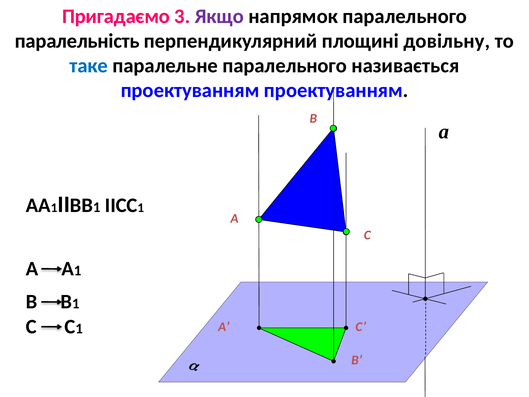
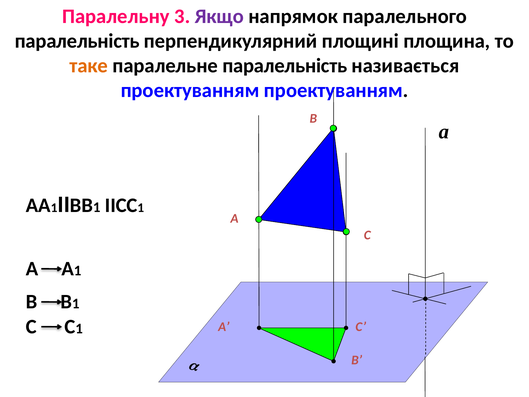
Пригадаємо: Пригадаємо -> Паралельну (116, 16)
довільну: довільну -> площина (447, 41)
таке colour: blue -> orange (89, 66)
паралельне паралельного: паралельного -> паралельність (285, 66)
